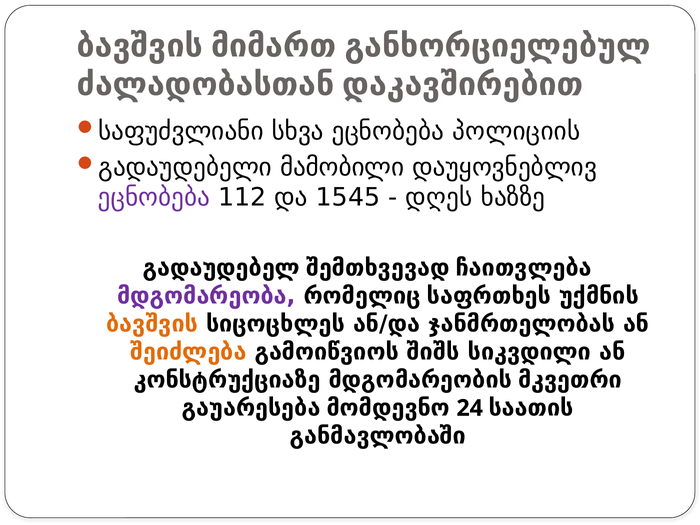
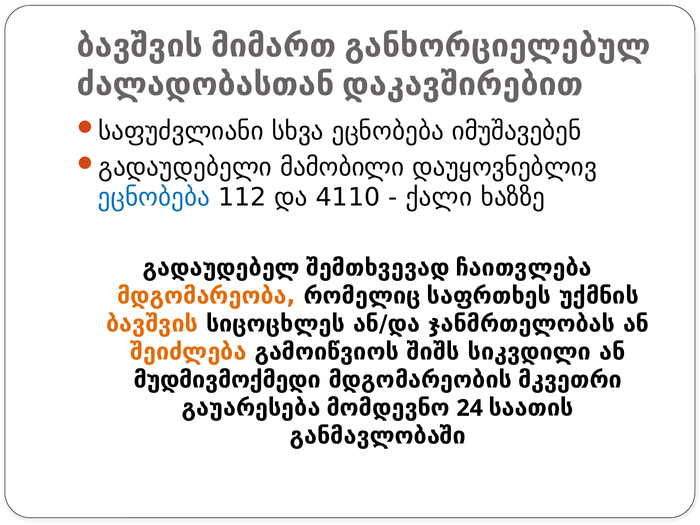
პოლიციის: პოლიციის -> იმუშავებენ (517, 131)
ეცნობება colour: purple -> blue (154, 197)
1545: 1545 -> 4110 (348, 197)
დღეს: დღეს -> ქალი (439, 197)
მდგომარეობა colour: purple -> orange (206, 296)
კონსტრუქციაზე: კონსტრუქციაზე -> მუდმივმოქმედი (227, 380)
